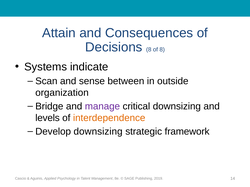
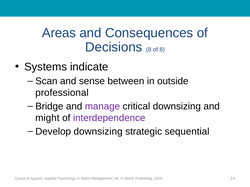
Attain: Attain -> Areas (59, 33)
organization: organization -> professional (62, 93)
levels: levels -> might (47, 118)
interdependence colour: orange -> purple (109, 118)
framework: framework -> sequential (187, 132)
